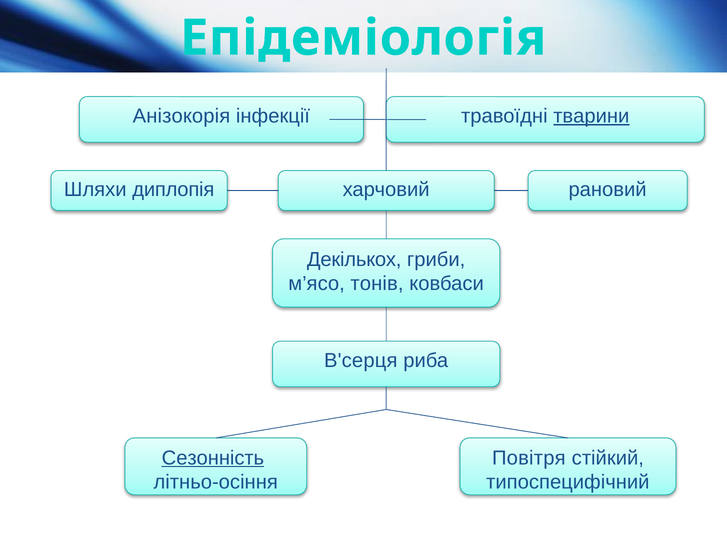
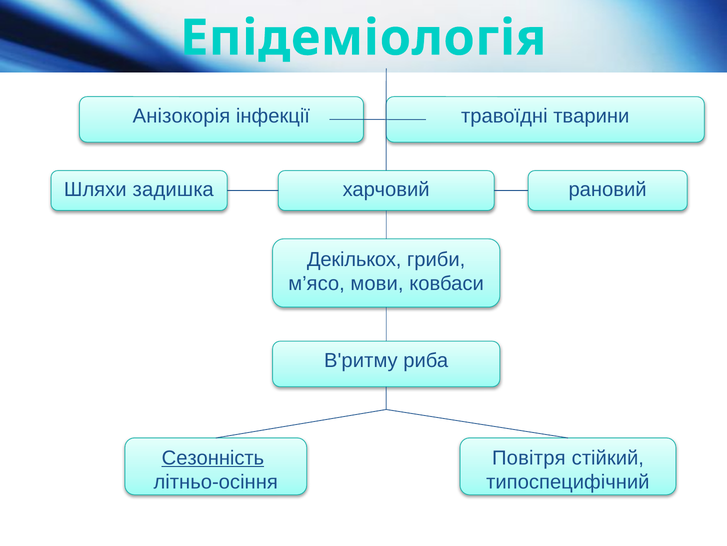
тварини underline: present -> none (591, 116)
диплопія: диплопія -> задишка (173, 189)
тонів: тонів -> мови (377, 283)
В'серця: В'серця -> В'ритму (361, 360)
